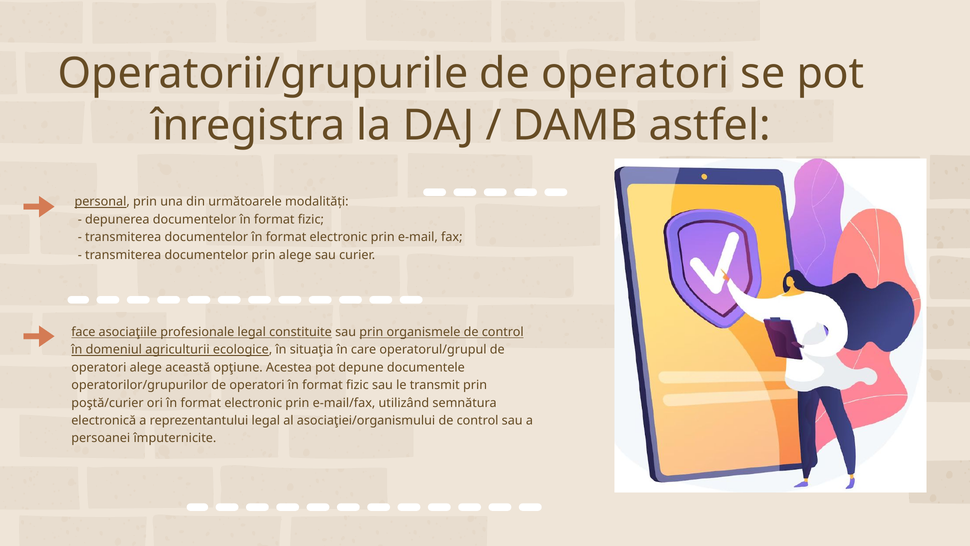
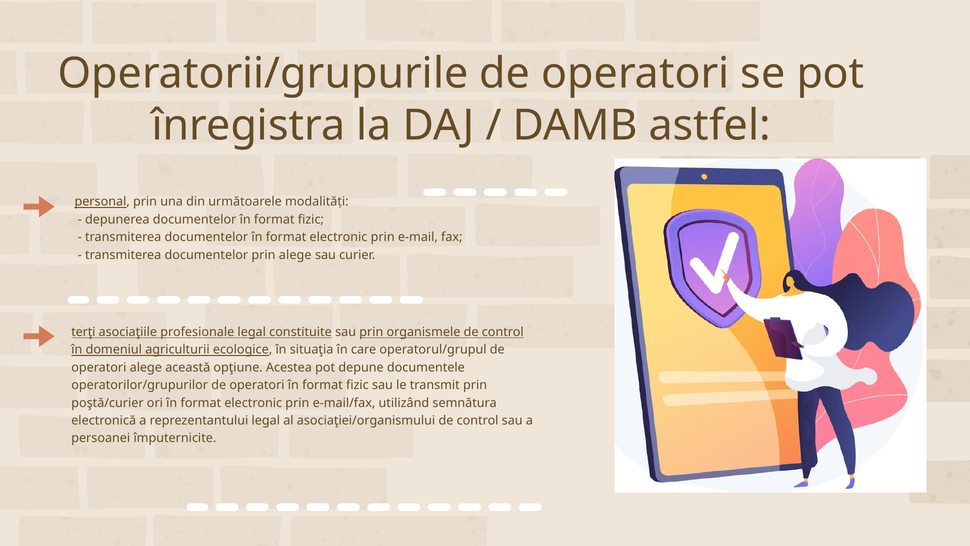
face: face -> terţi (83, 332)
